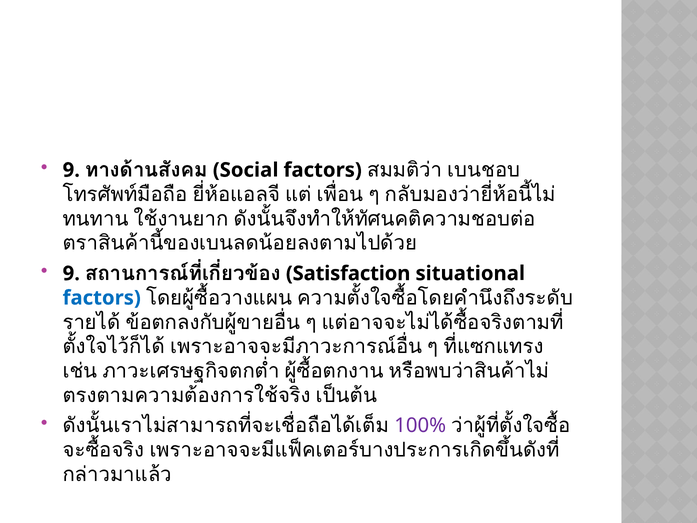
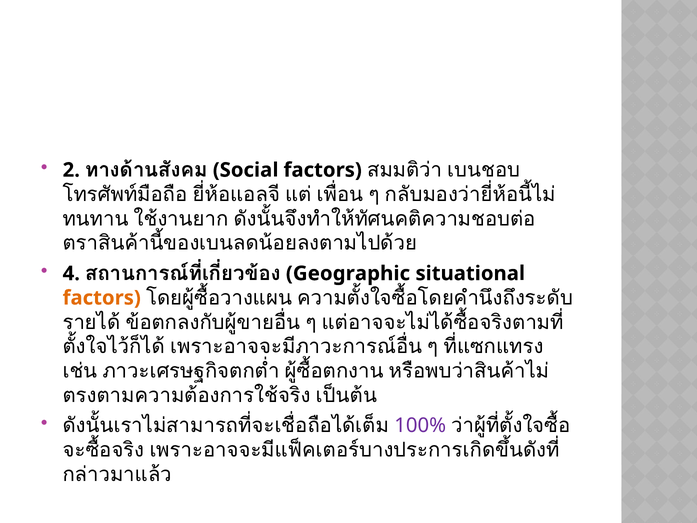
9: 9 -> 2 (71, 170)
9: 9 -> 4 (71, 273)
Satisfaction: Satisfaction -> Geographic (348, 273)
factors colour: blue -> orange (102, 298)
